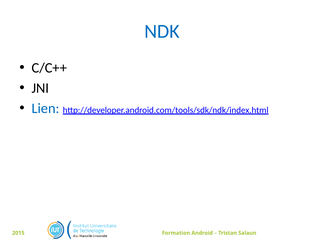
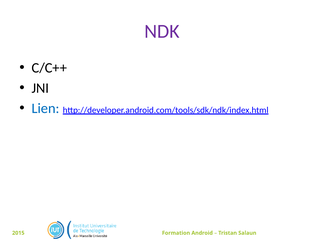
NDK colour: blue -> purple (162, 31)
